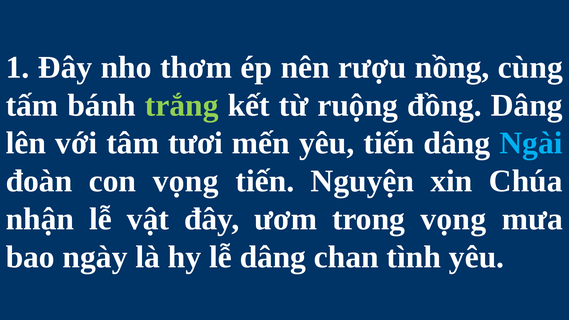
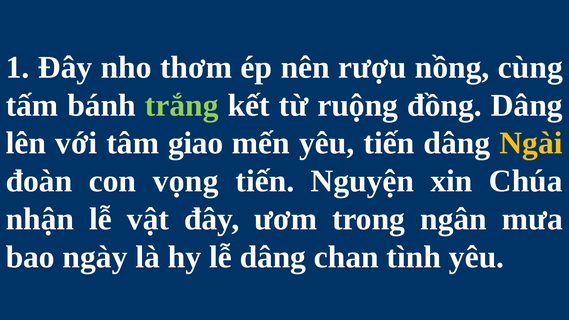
tươi: tươi -> giao (196, 143)
Ngài colour: light blue -> yellow (531, 143)
trong vọng: vọng -> ngân (453, 219)
